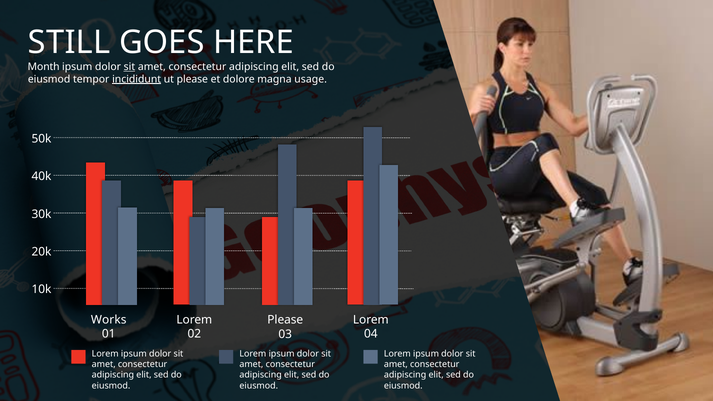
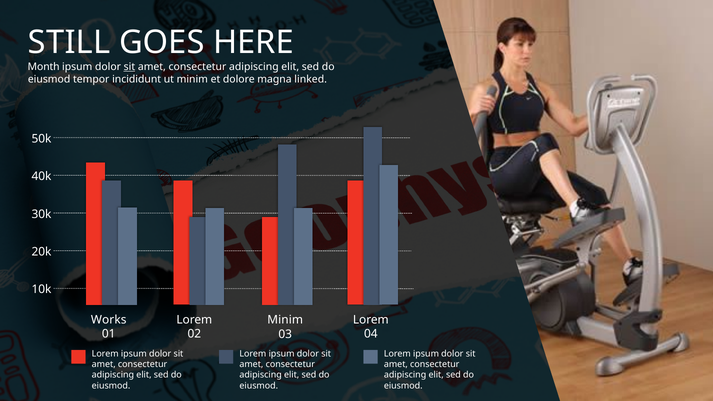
incididunt underline: present -> none (137, 79)
ut please: please -> minim (192, 79)
usage: usage -> linked (311, 79)
Please: Please -> Minim (285, 320)
